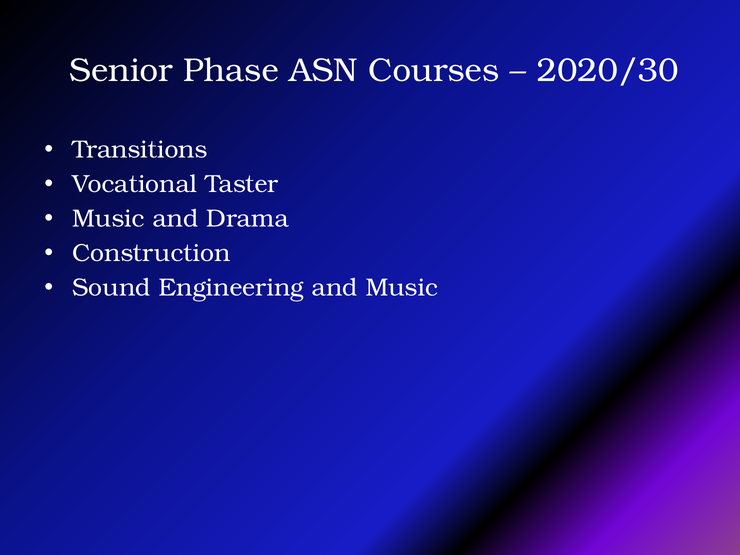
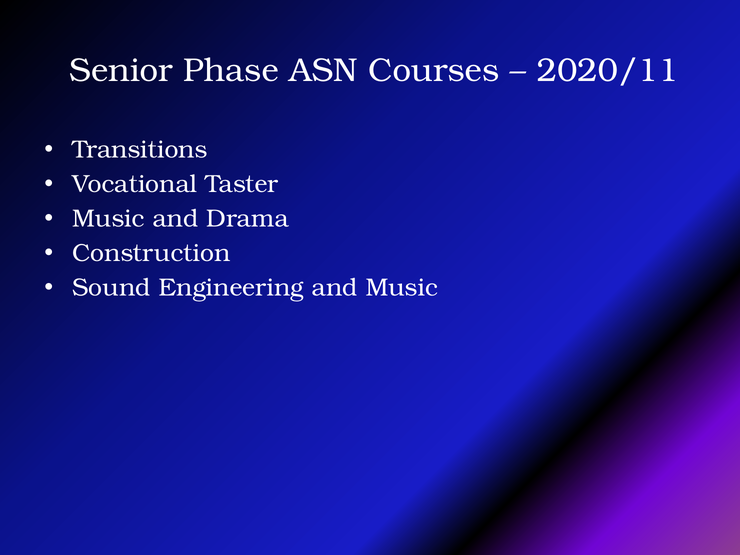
2020/30: 2020/30 -> 2020/11 (608, 71)
